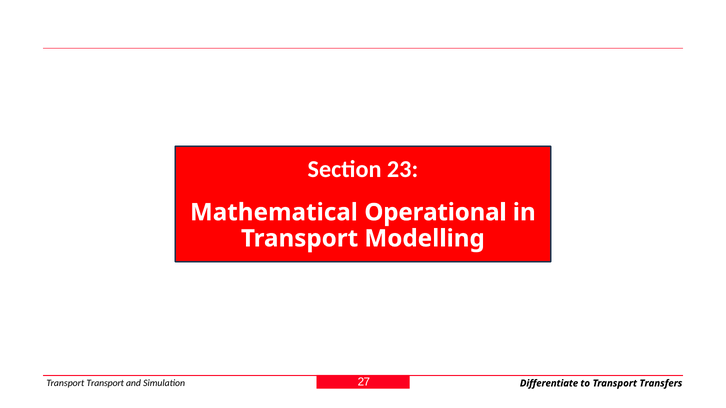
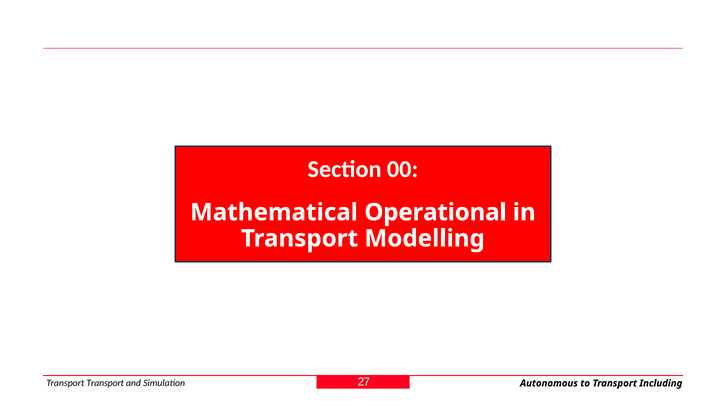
23: 23 -> 00 (403, 169)
Differentiate: Differentiate -> Autonomous (549, 384)
Transfers: Transfers -> Including (661, 384)
